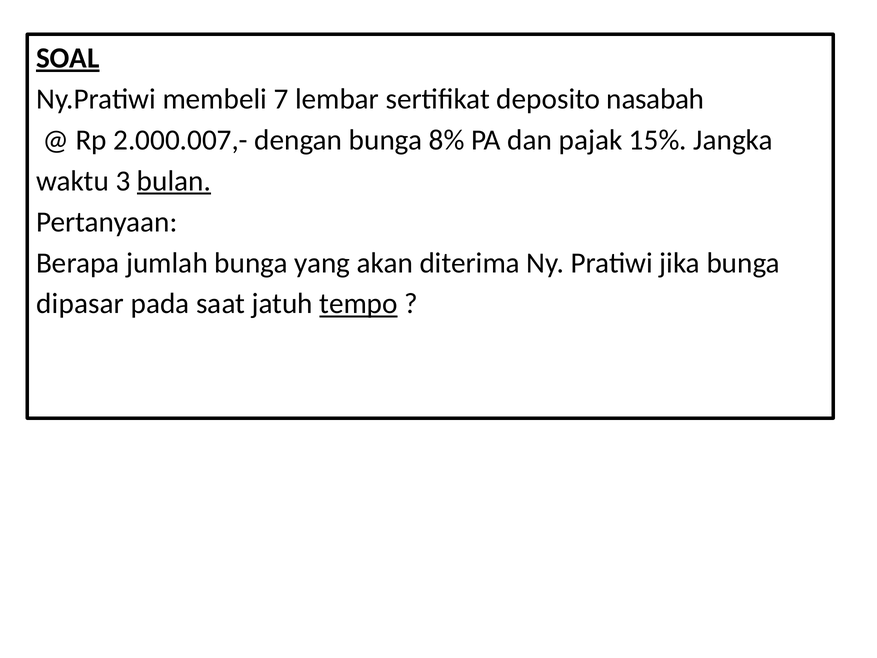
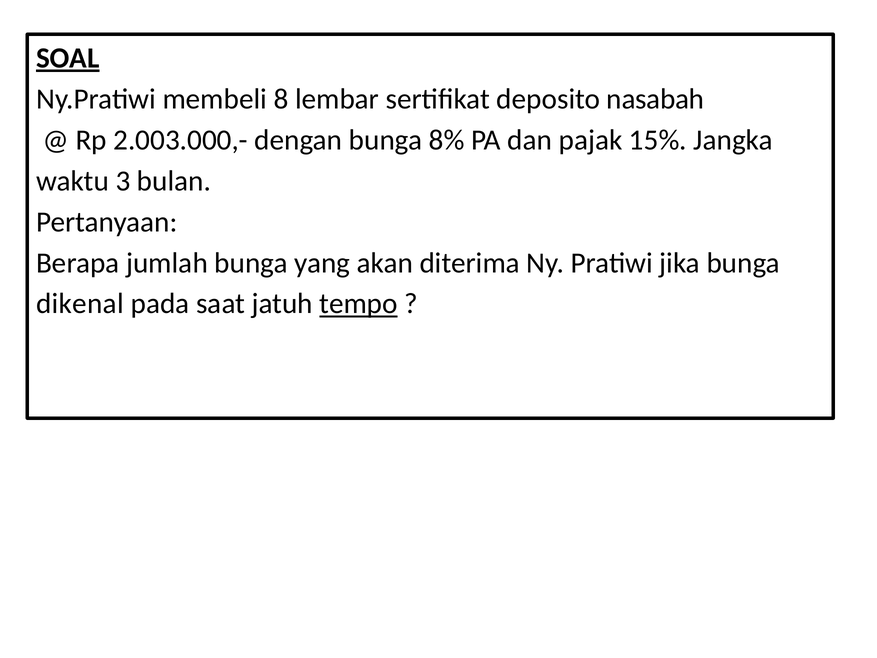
7: 7 -> 8 (281, 99)
2.000.007,-: 2.000.007,- -> 2.003.000,- (181, 140)
bulan underline: present -> none (174, 181)
dipasar: dipasar -> dikenal (80, 304)
